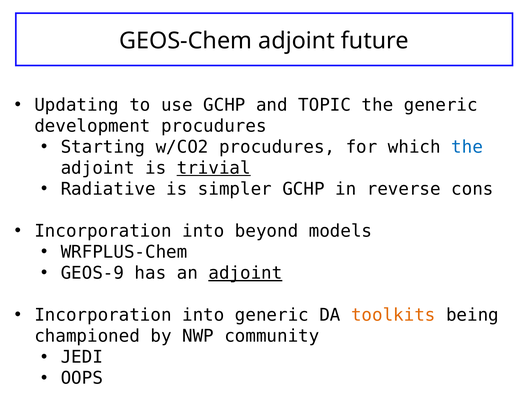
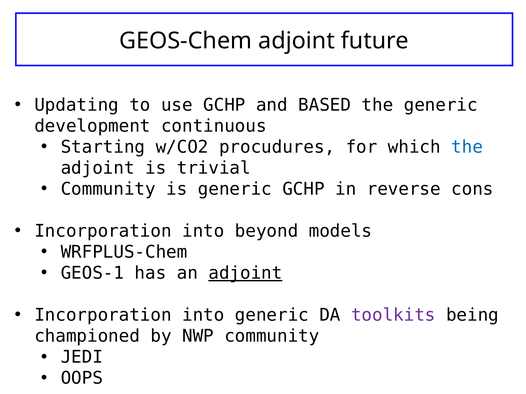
TOPIC: TOPIC -> BASED (325, 105)
development procudures: procudures -> continuous (214, 126)
trivial underline: present -> none (214, 168)
Radiative: Radiative -> Community (108, 189)
is simpler: simpler -> generic (235, 189)
GEOS-9: GEOS-9 -> GEOS-1 (92, 273)
toolkits colour: orange -> purple (393, 316)
